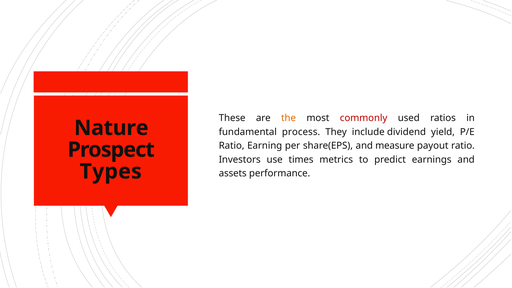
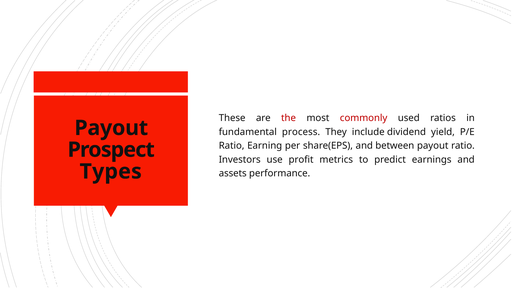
the colour: orange -> red (289, 118)
Nature: Nature -> Payout (111, 128)
measure: measure -> between (395, 146)
times: times -> profit (301, 160)
